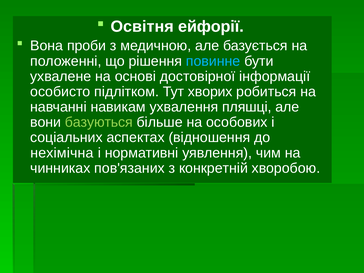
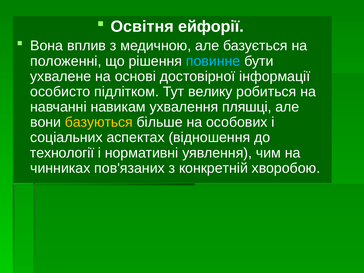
проби: проби -> вплив (87, 46)
хворих: хворих -> велику (210, 92)
базуються colour: light green -> yellow (99, 122)
нехімічна: нехімічна -> технології (62, 153)
